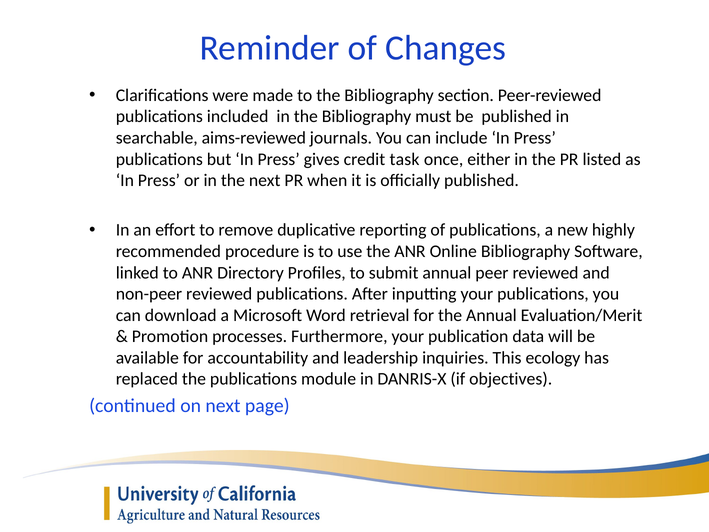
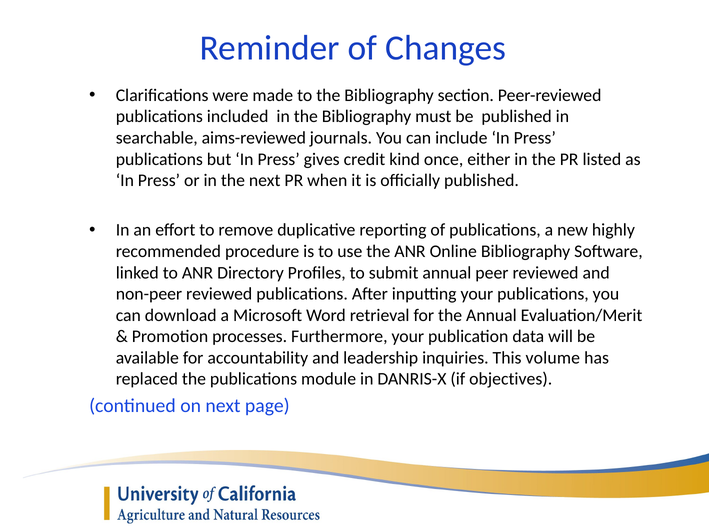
task: task -> kind (405, 159)
ecology: ecology -> volume (553, 358)
